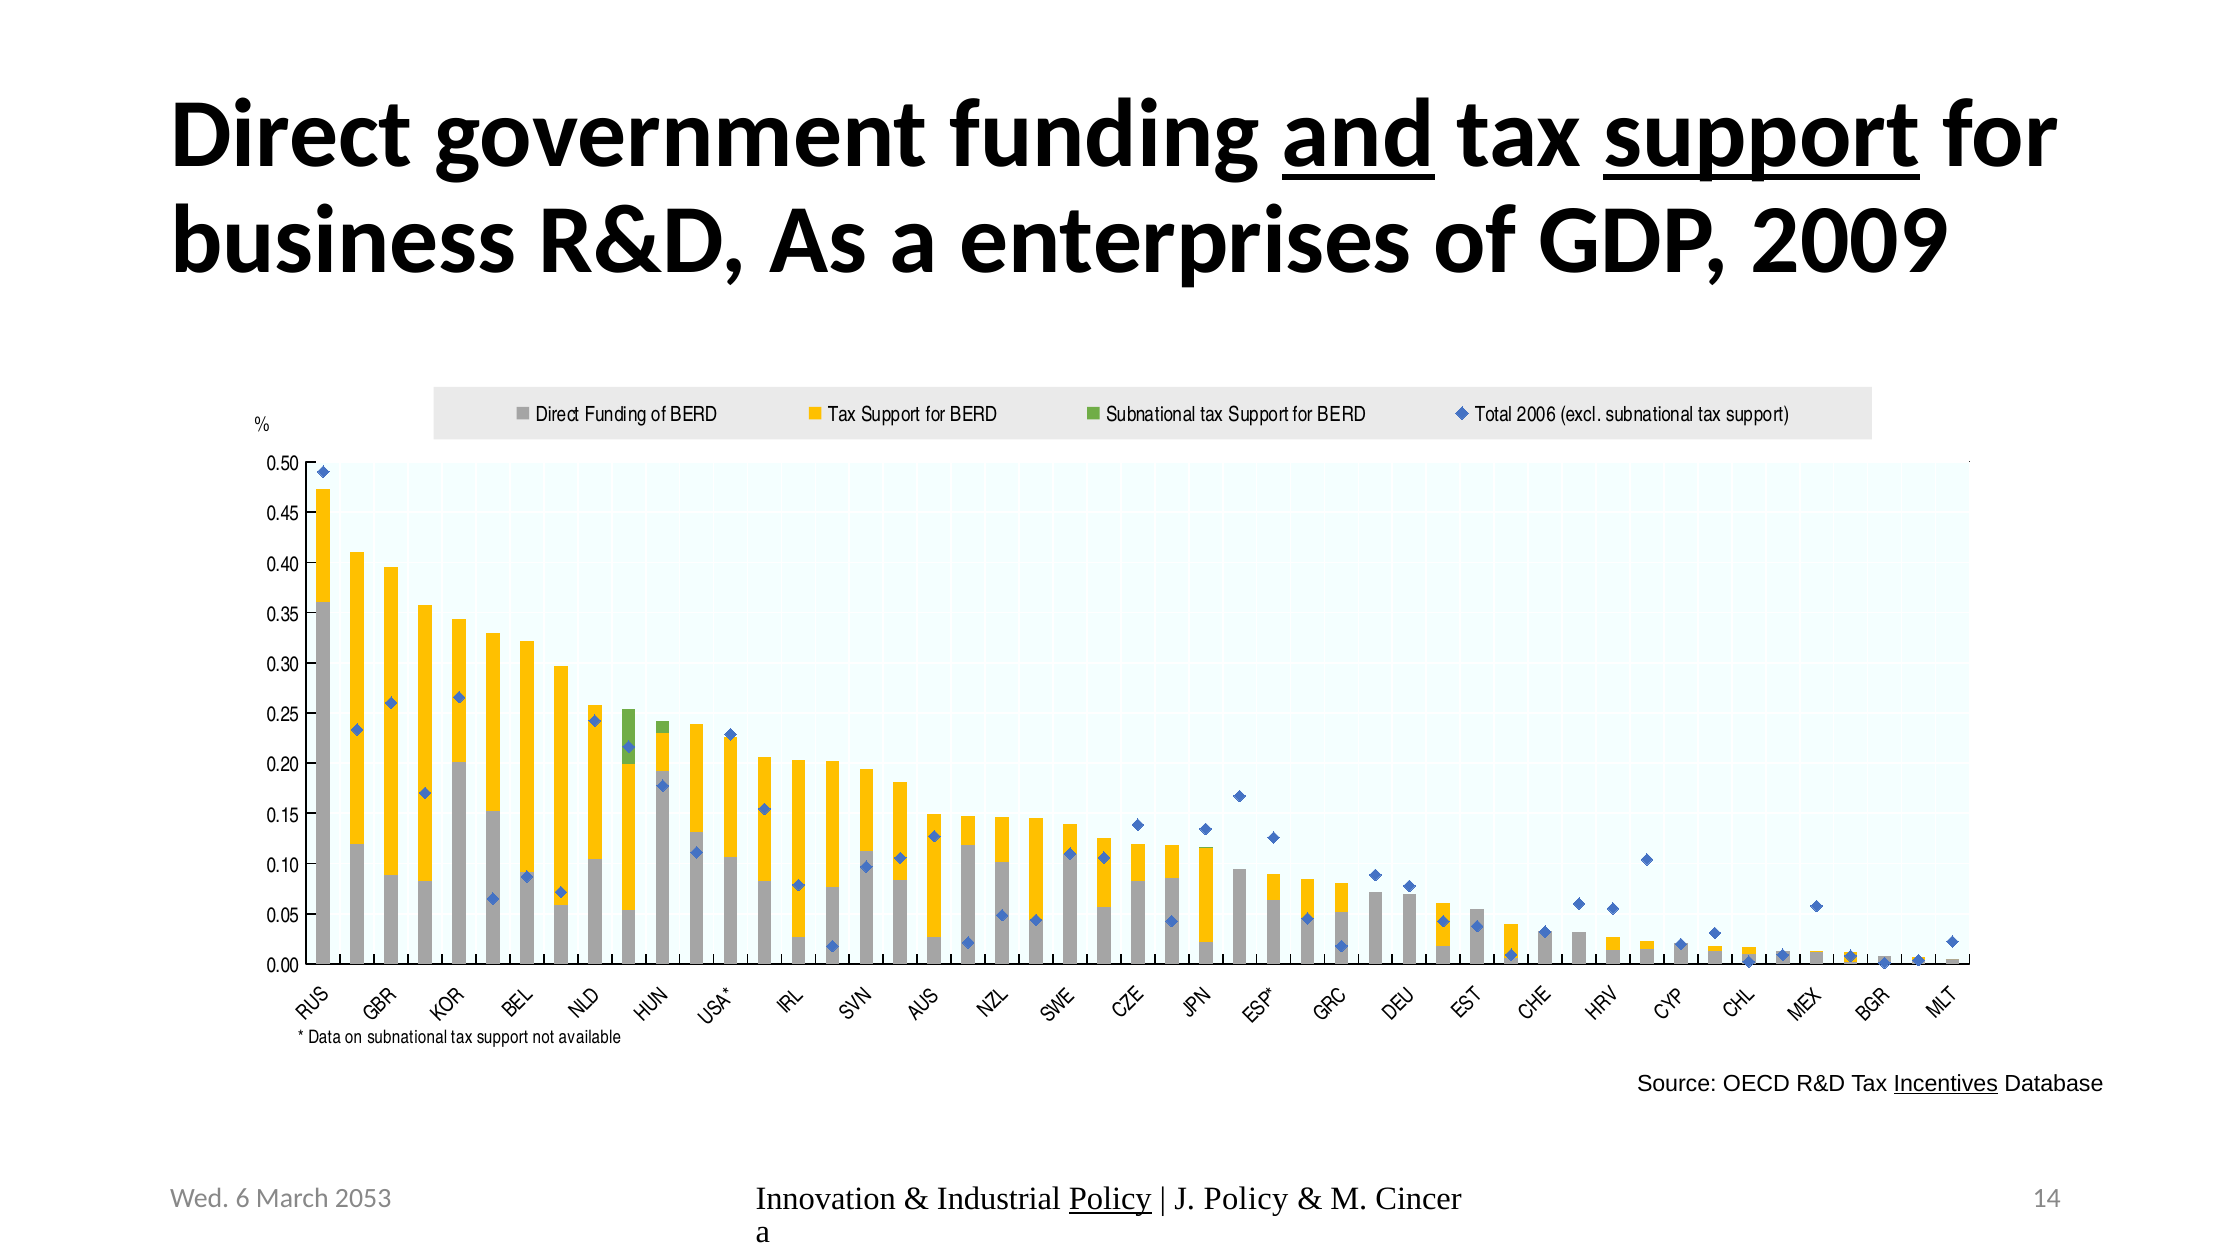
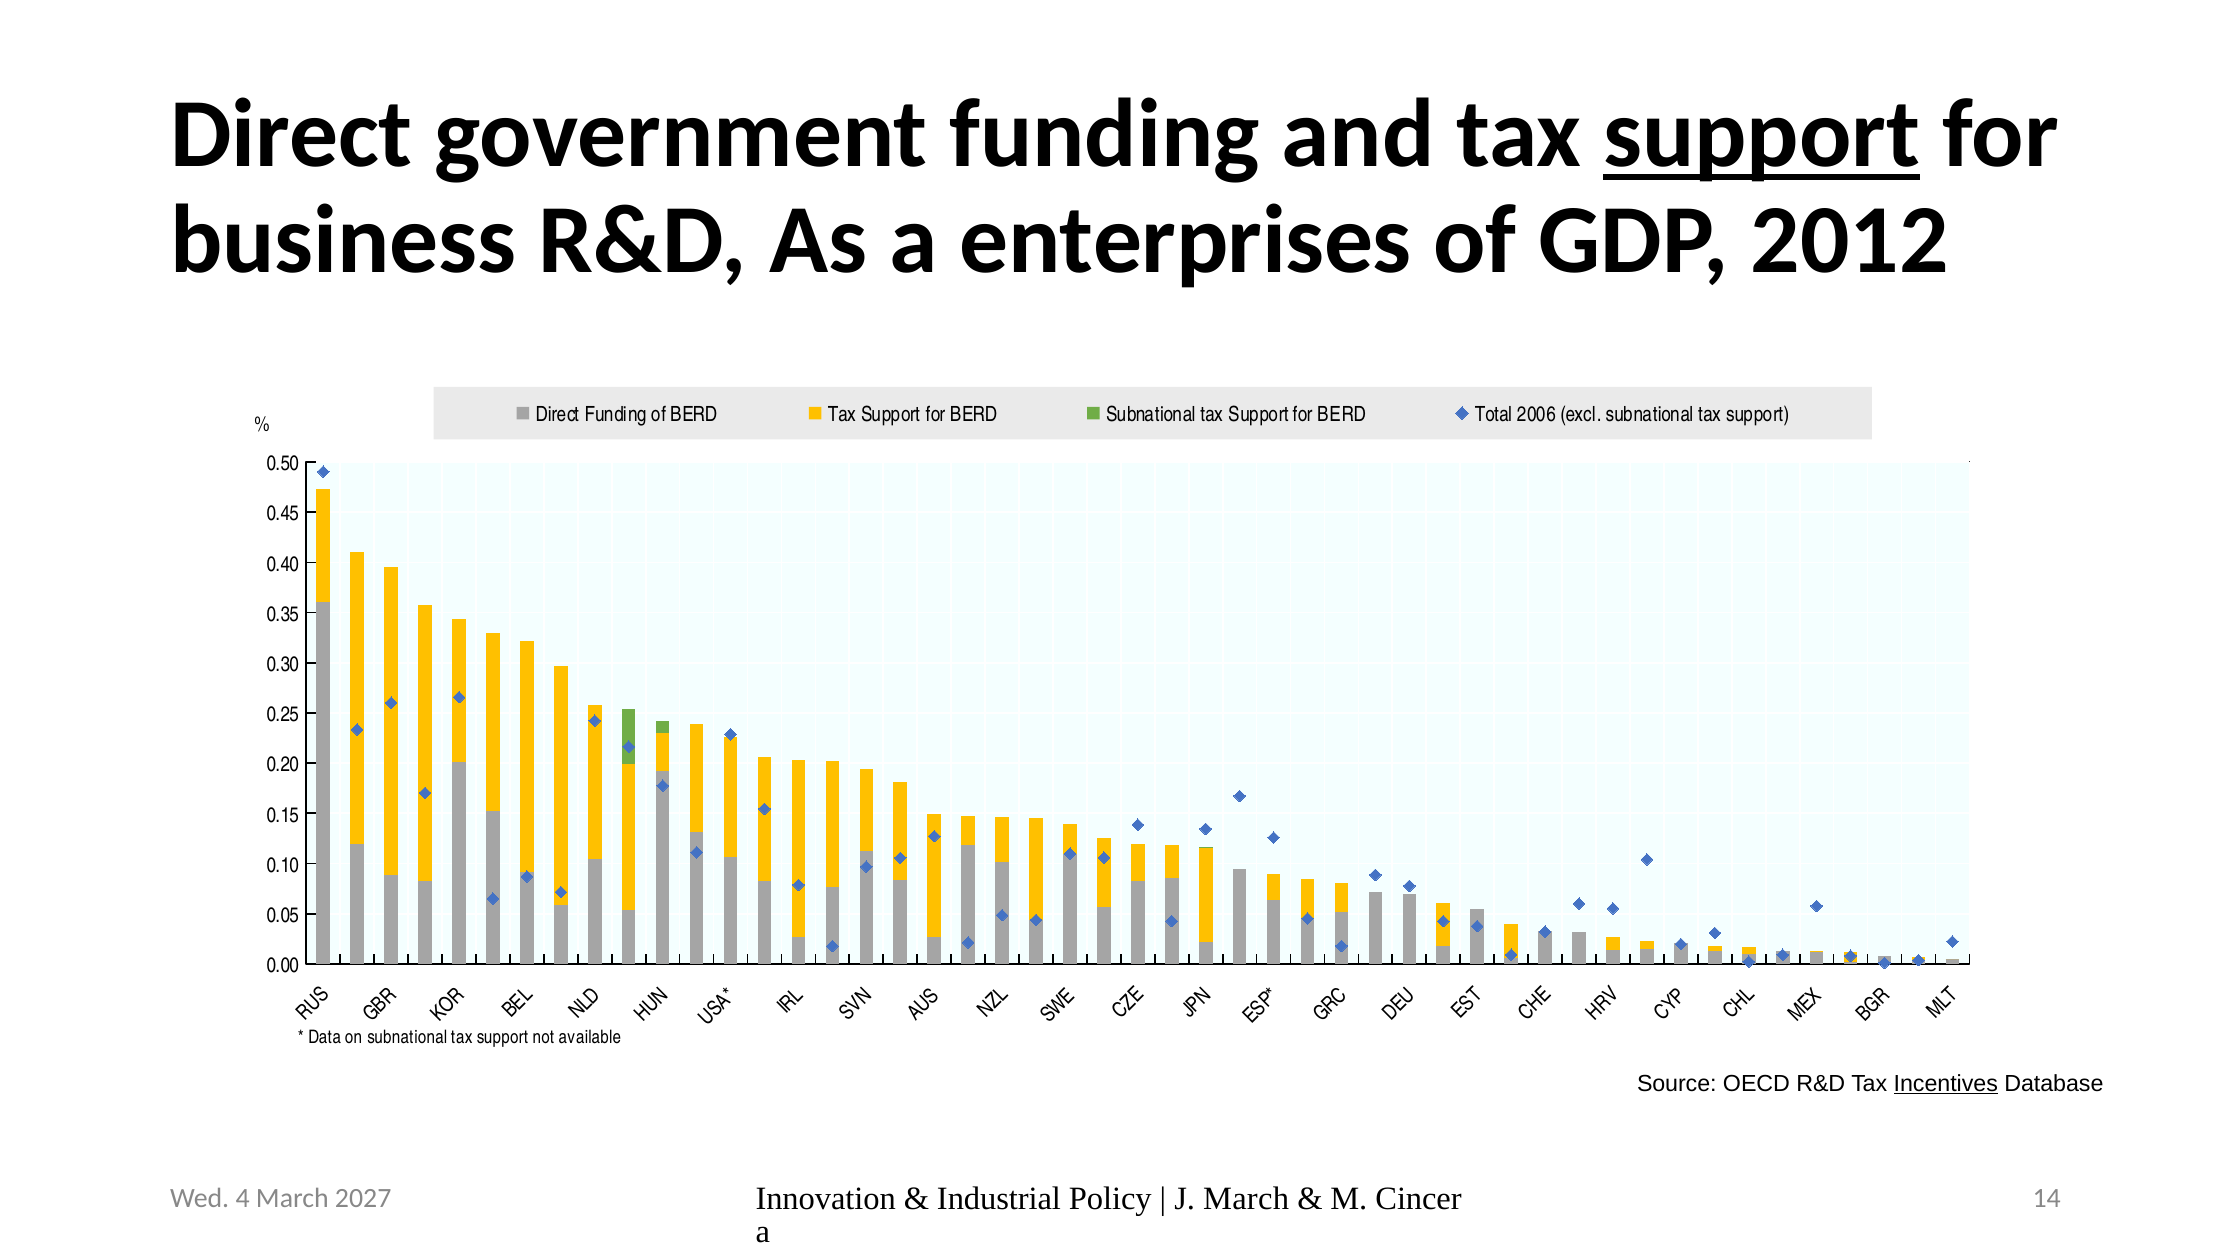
and underline: present -> none (1358, 135)
2009: 2009 -> 2012 (1850, 240)
Policy underline: present -> none (1110, 1199)
J Policy: Policy -> March (1246, 1199)
6: 6 -> 4 (243, 1198)
2053: 2053 -> 2027 (363, 1198)
